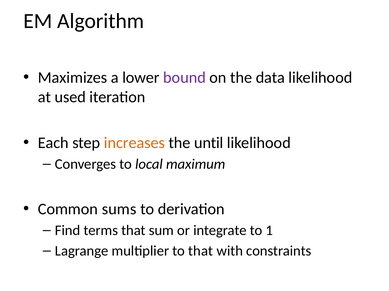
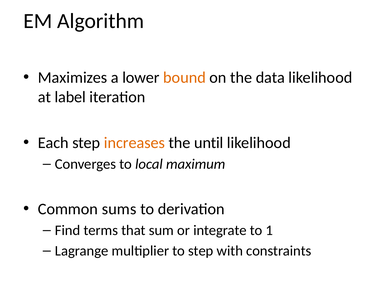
bound colour: purple -> orange (184, 78)
used: used -> label (70, 97)
to that: that -> step (201, 251)
